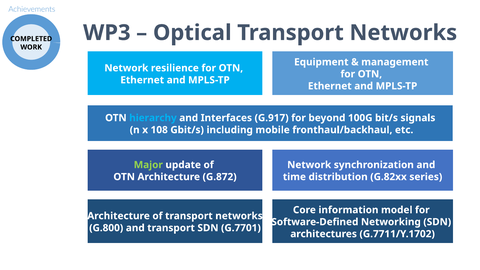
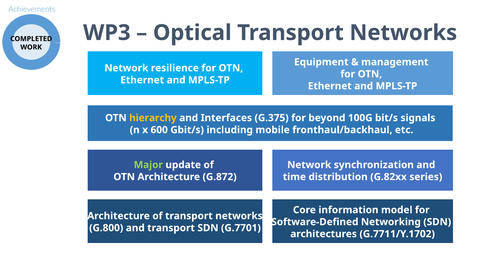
hierarchy colour: light blue -> yellow (153, 118)
G.917: G.917 -> G.375 (272, 118)
108: 108 -> 600 (159, 130)
